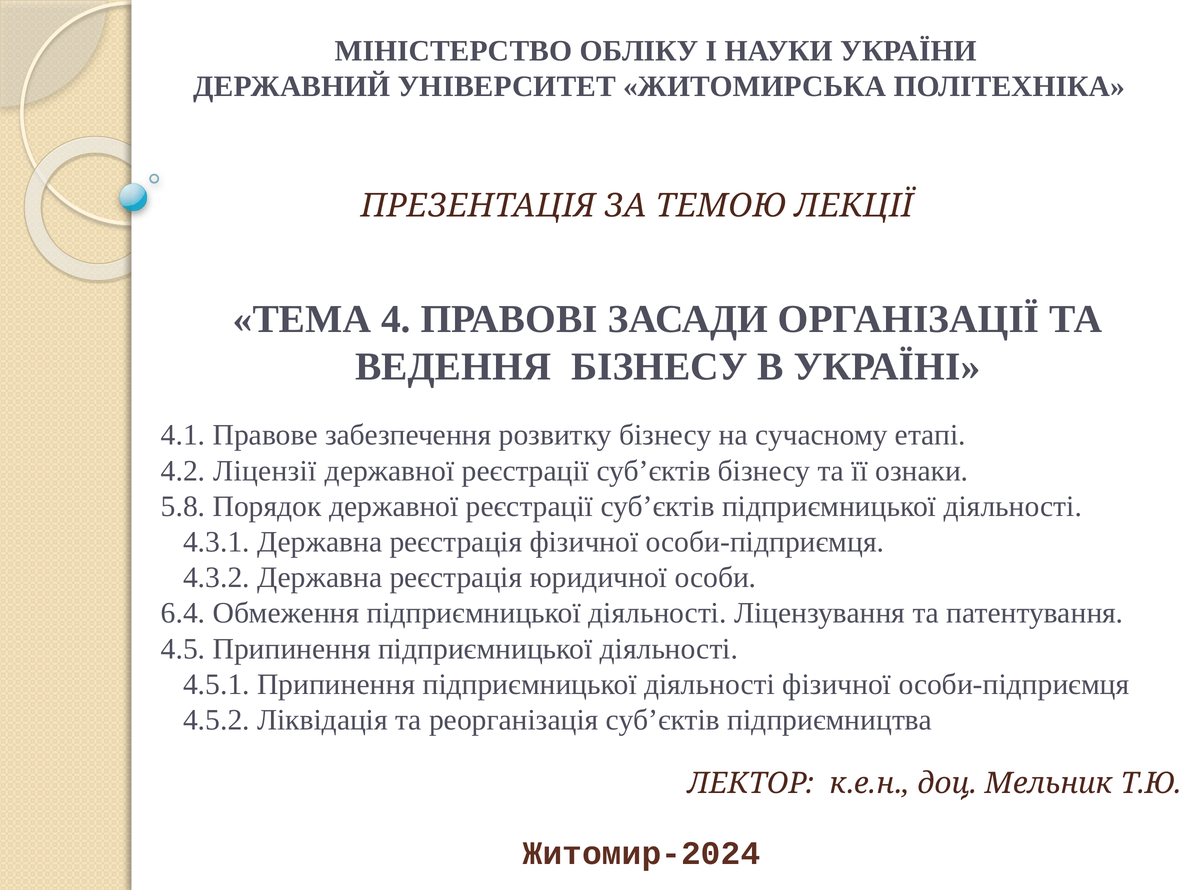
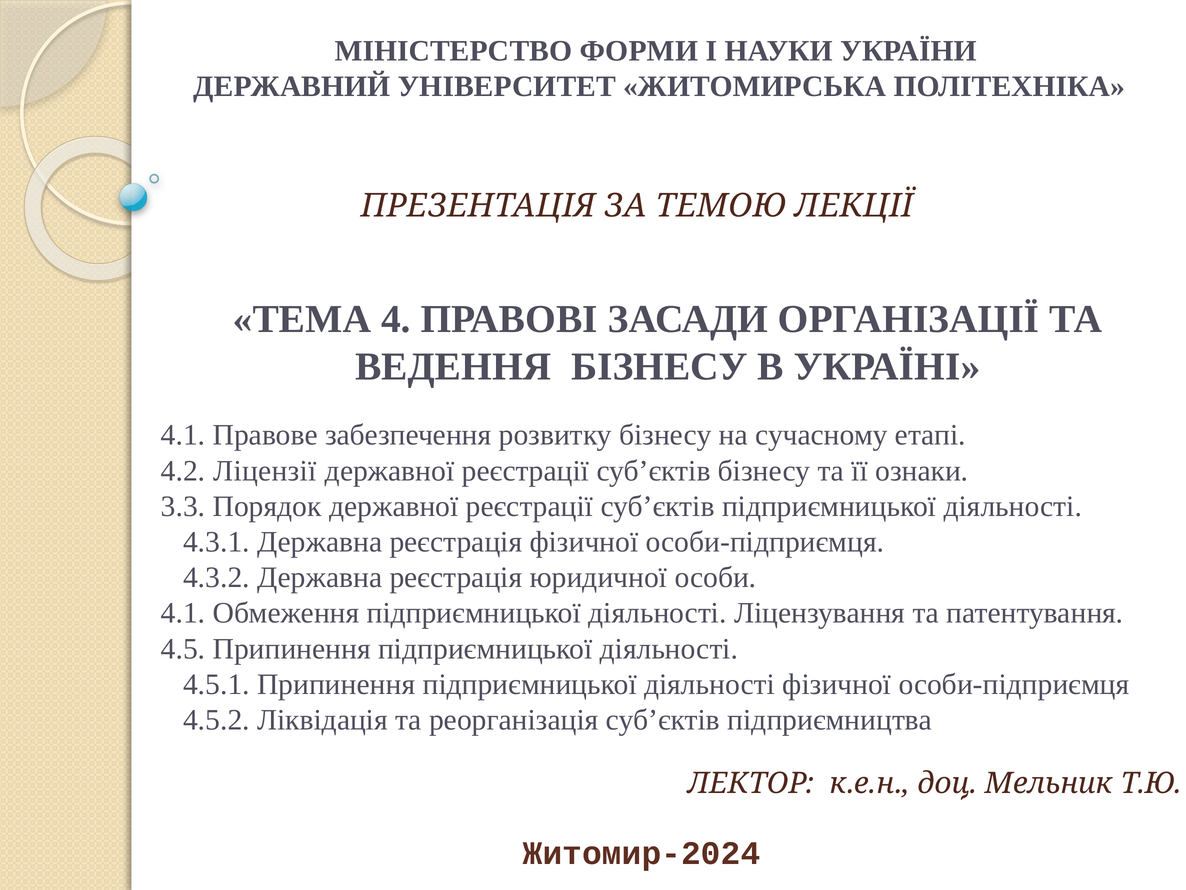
ОБЛІКУ: ОБЛІКУ -> ФОРМИ (639, 51)
5.8: 5.8 -> 3.3 (183, 506)
6.4: 6.4 -> 4.1 (183, 613)
